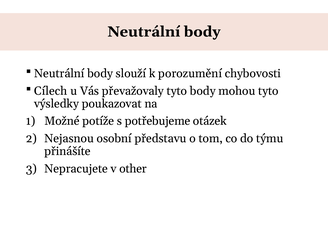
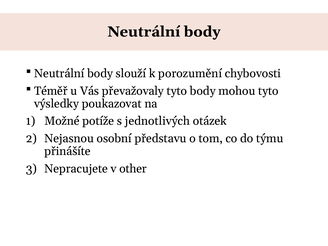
Cílech: Cílech -> Téměř (51, 91)
potřebujeme: potřebujeme -> jednotlivých (158, 121)
